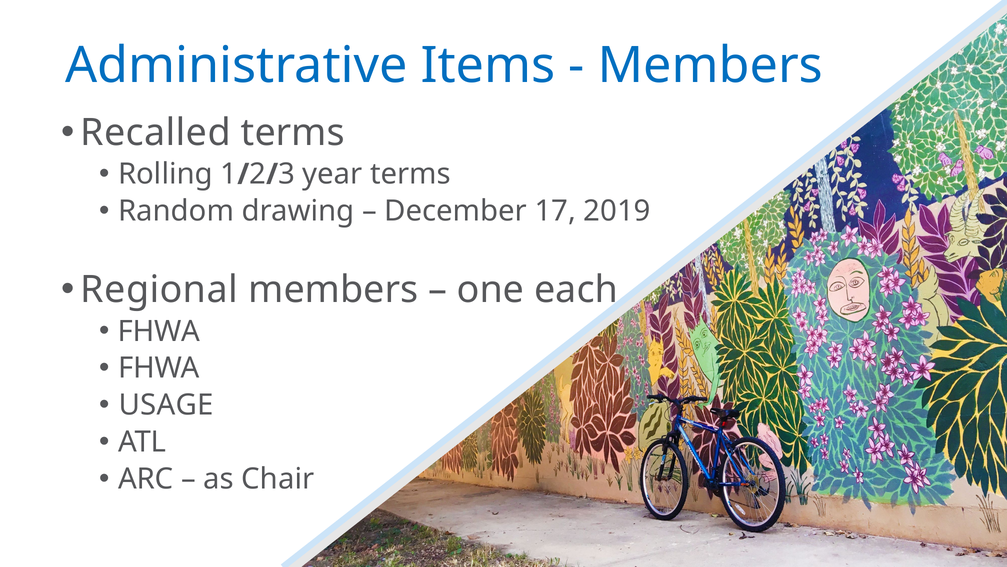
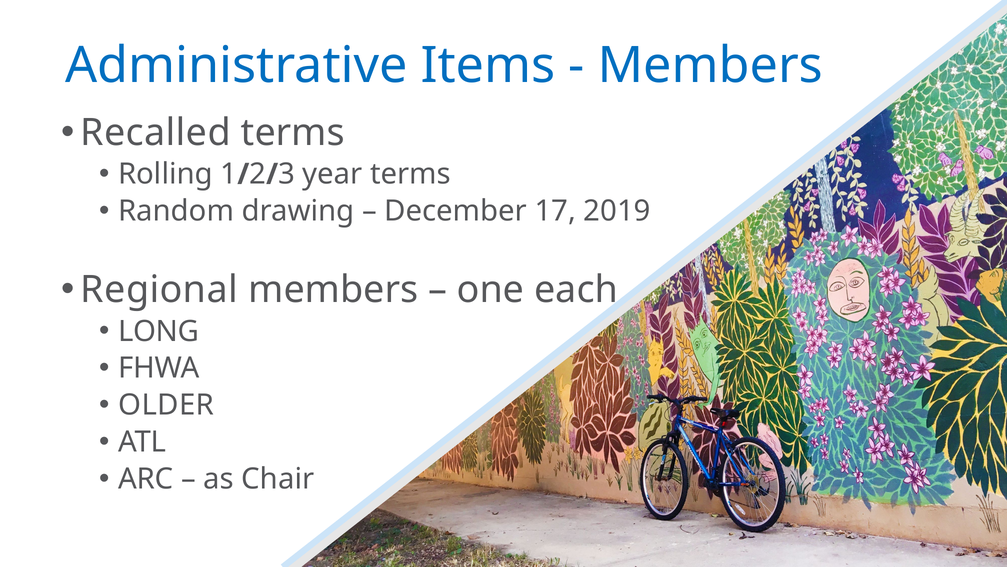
FHWA: FHWA -> LONG (159, 331)
USAGE: USAGE -> OLDER (166, 405)
